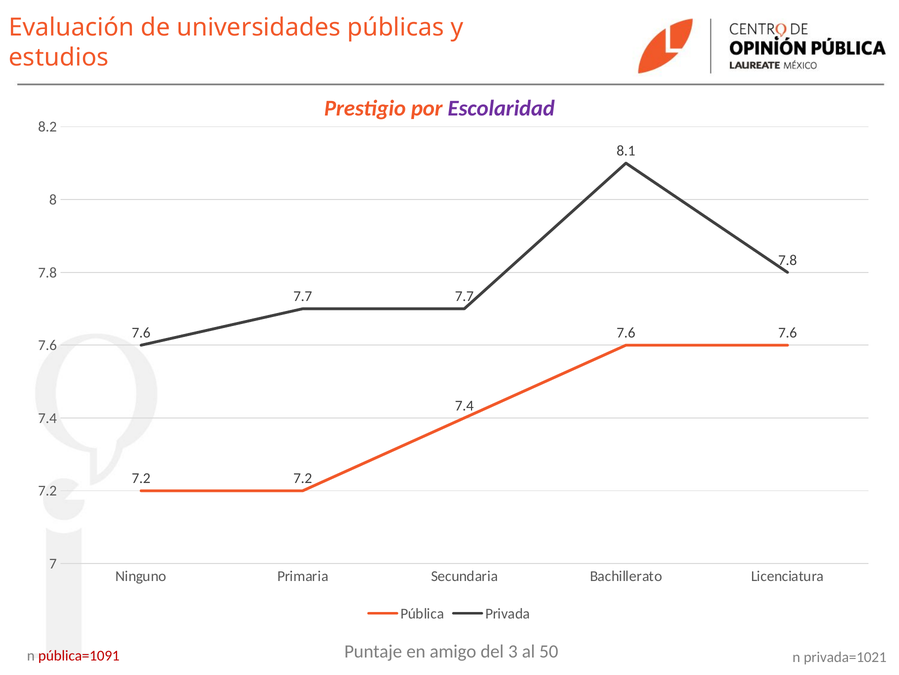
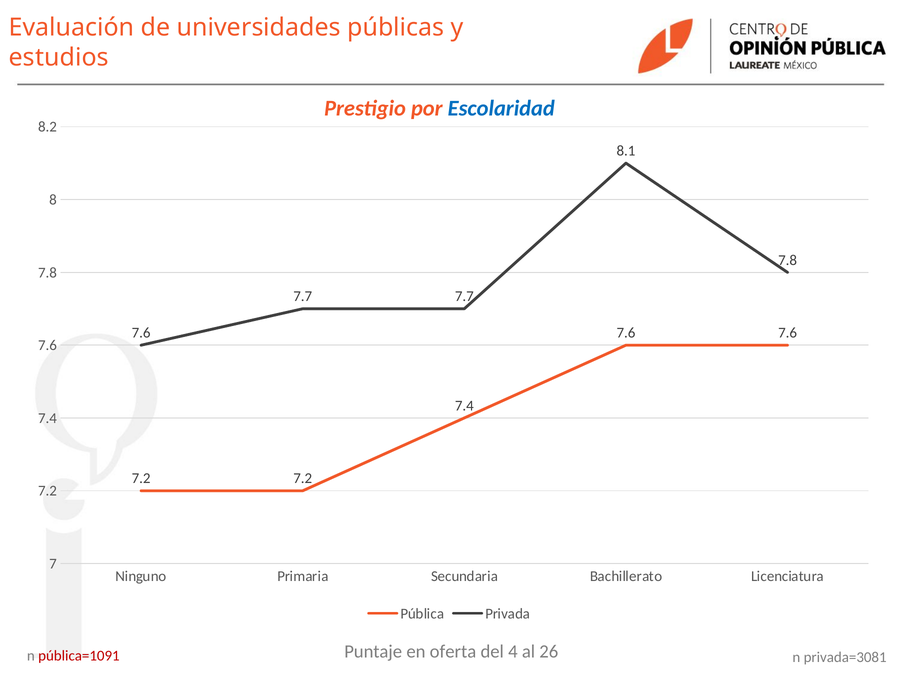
Escolaridad colour: purple -> blue (501, 108)
amigo: amigo -> oferta (453, 651)
3: 3 -> 4 (513, 651)
50: 50 -> 26 (549, 651)
privada=1021: privada=1021 -> privada=3081 (845, 657)
